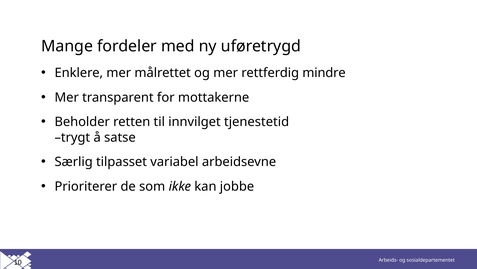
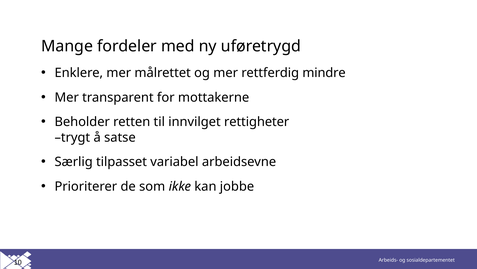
tjenestetid: tjenestetid -> rettigheter (257, 122)
